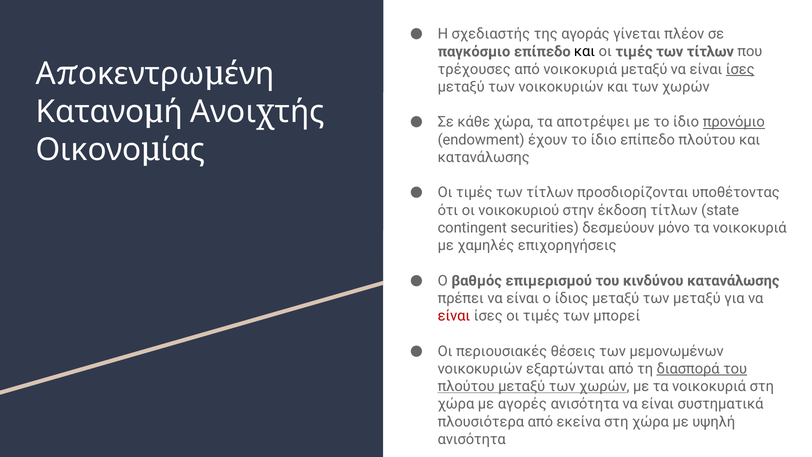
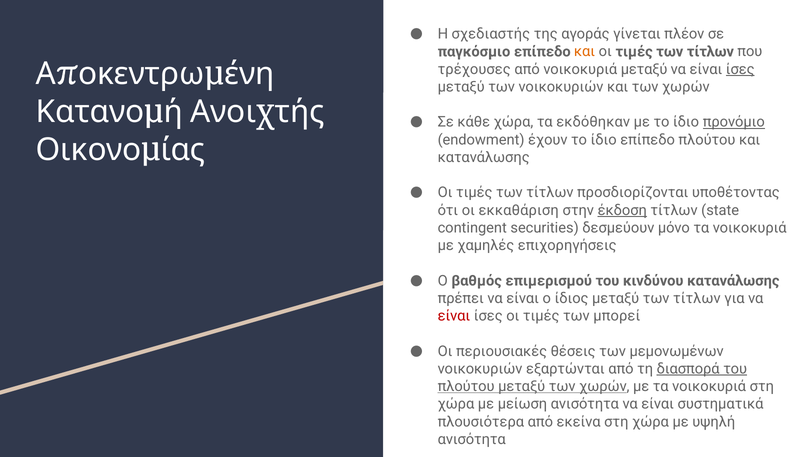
και colour: black -> orange (585, 52)
αποτρέψει: αποτρέψει -> εκδόθηκαν (593, 122)
νοικοκυριού: νοικοκυριού -> εκκαθάριση (519, 210)
έκδοση underline: none -> present (622, 210)
μεταξύ των μεταξύ: μεταξύ -> τίτλων (697, 298)
αγορές: αγορές -> μείωση (522, 404)
